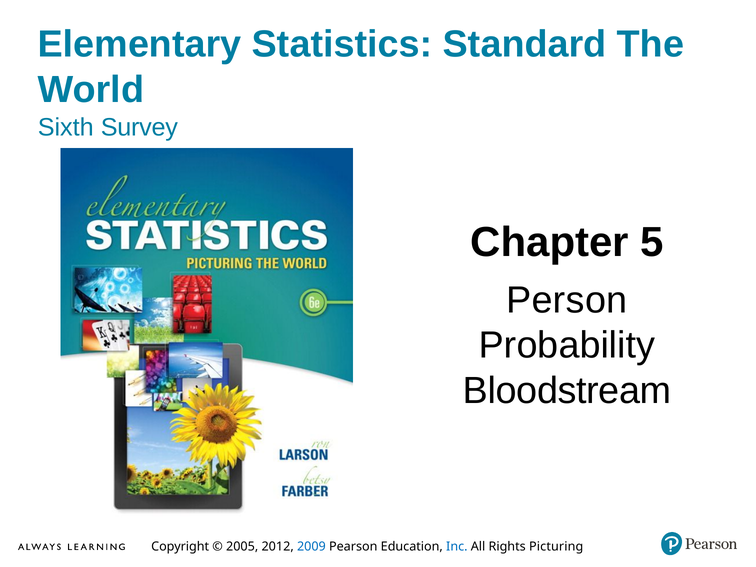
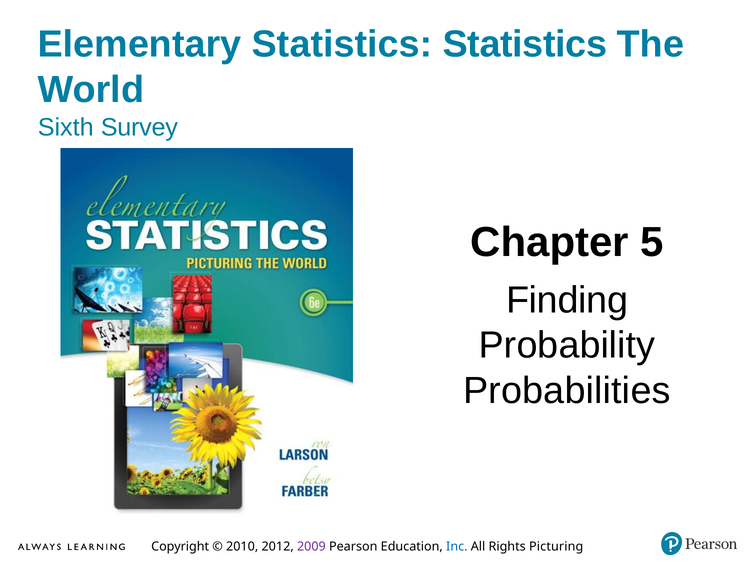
Statistics Standard: Standard -> Statistics (525, 44)
Person: Person -> Finding (567, 300)
Bloodstream: Bloodstream -> Probabilities (567, 391)
2005: 2005 -> 2010 (242, 547)
2009 colour: blue -> purple (311, 547)
